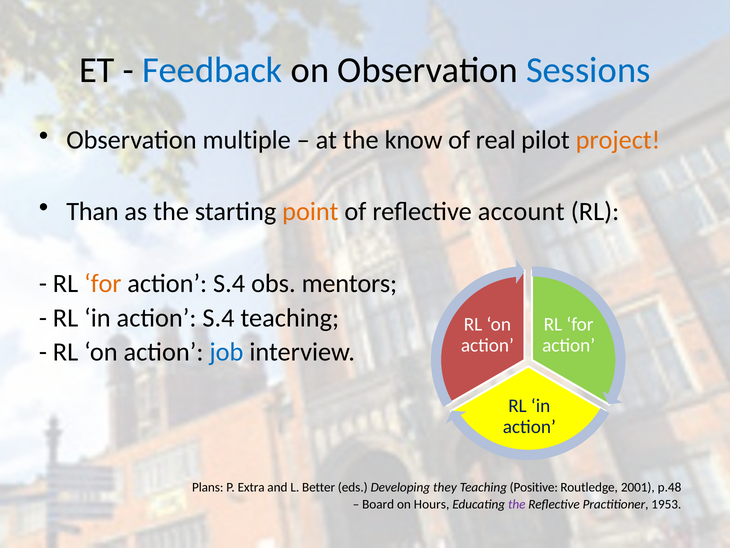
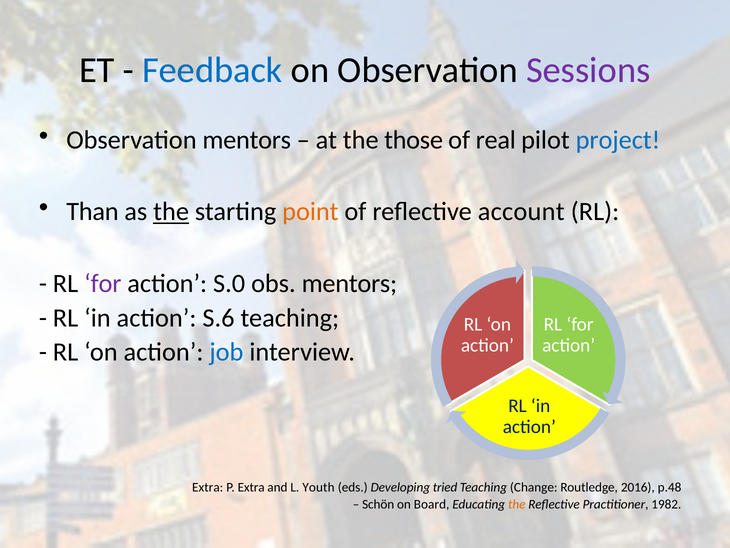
Sessions colour: blue -> purple (588, 70)
Observation multiple: multiple -> mentors (247, 140)
know: know -> those (414, 140)
project colour: orange -> blue (618, 140)
the underline: none -> present (171, 212)
for colour: orange -> purple (103, 283)
S.4: S.4 -> S.0 (229, 283)
in action S.4: S.4 -> S.6 (218, 318)
Plans: Plans -> Extra (208, 487)
Better: Better -> Youth (318, 487)
they: they -> tried (445, 487)
Positive: Positive -> Change (534, 487)
2001: 2001 -> 2016 (638, 487)
Board: Board -> Schön (378, 504)
Hours: Hours -> Board (432, 504)
the colour: purple -> orange (517, 504)
1953: 1953 -> 1982 (666, 504)
